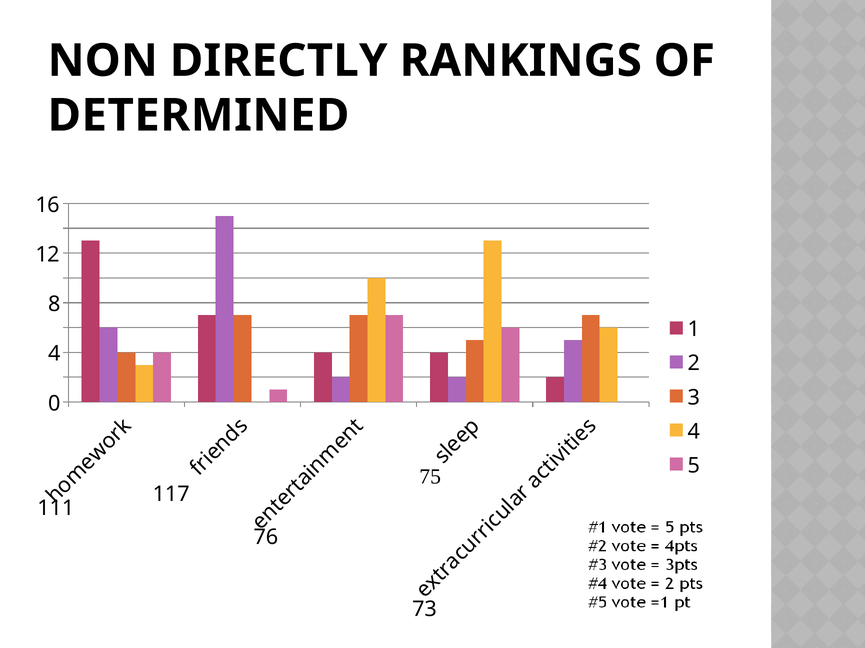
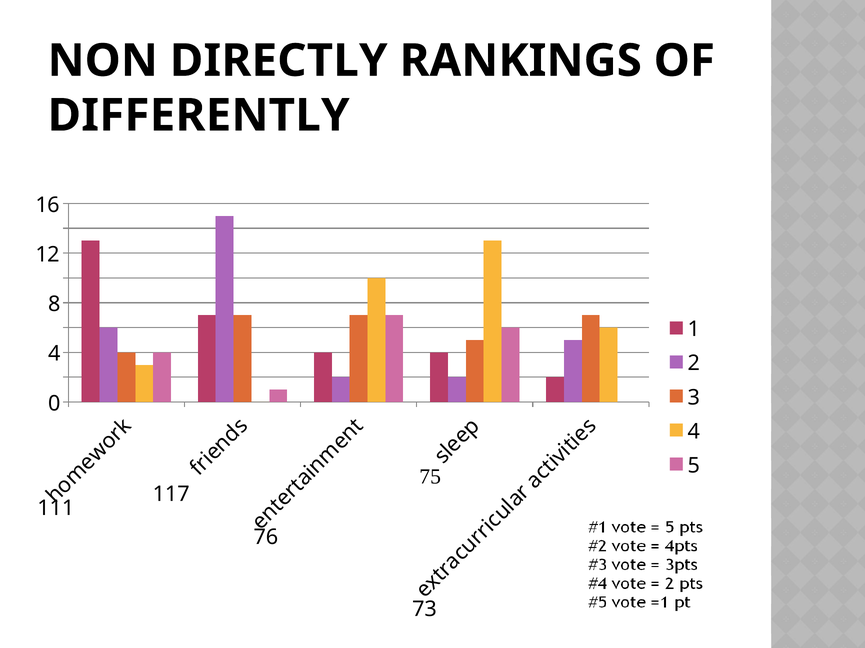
DETERMINED: DETERMINED -> DIFFERENTLY (199, 116)
